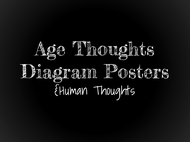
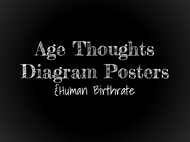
Human Thoughts: Thoughts -> Birthrate (114, 91)
